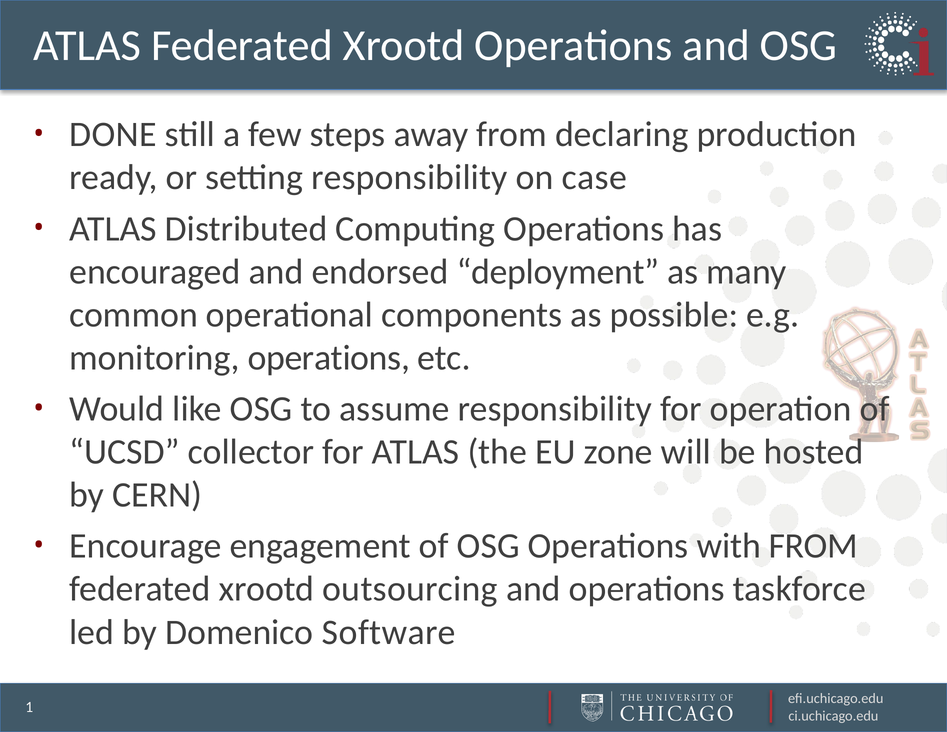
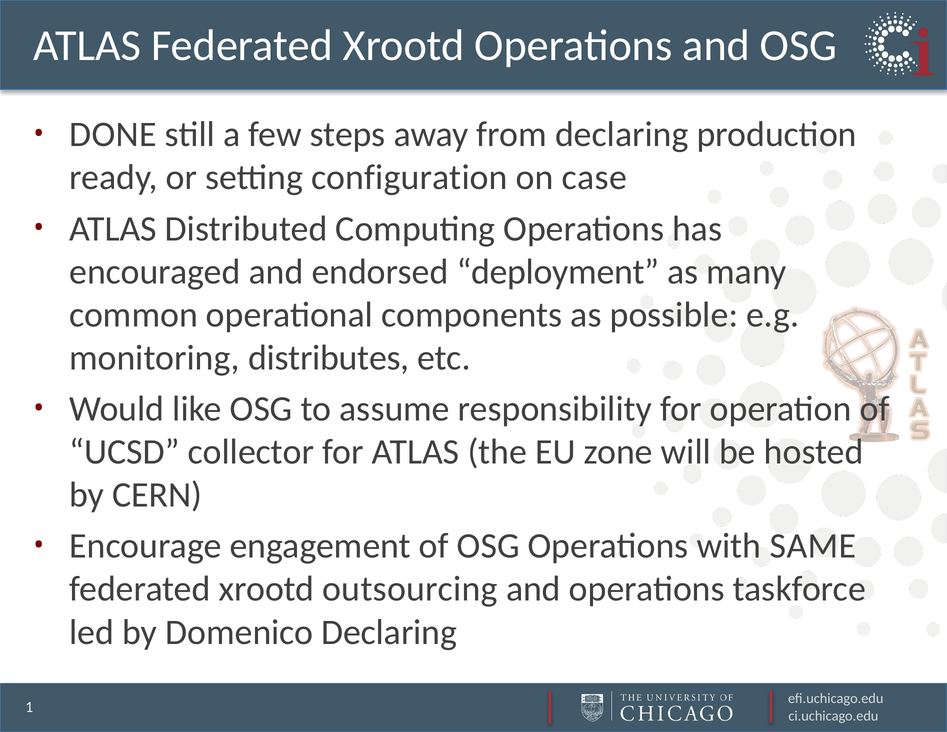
setting responsibility: responsibility -> configuration (409, 178)
monitoring operations: operations -> distributes (329, 358)
with FROM: FROM -> SAME (813, 546)
Domenico Software: Software -> Declaring (389, 632)
